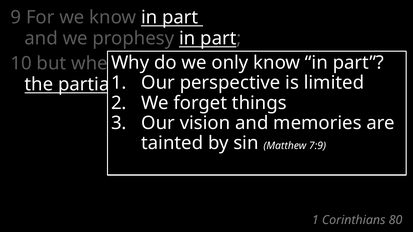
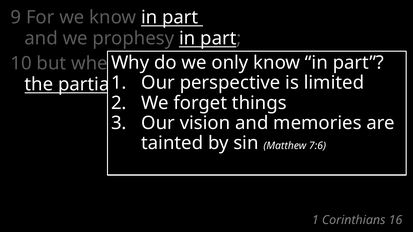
7:9: 7:9 -> 7:6 (318, 146)
80: 80 -> 16 (396, 220)
